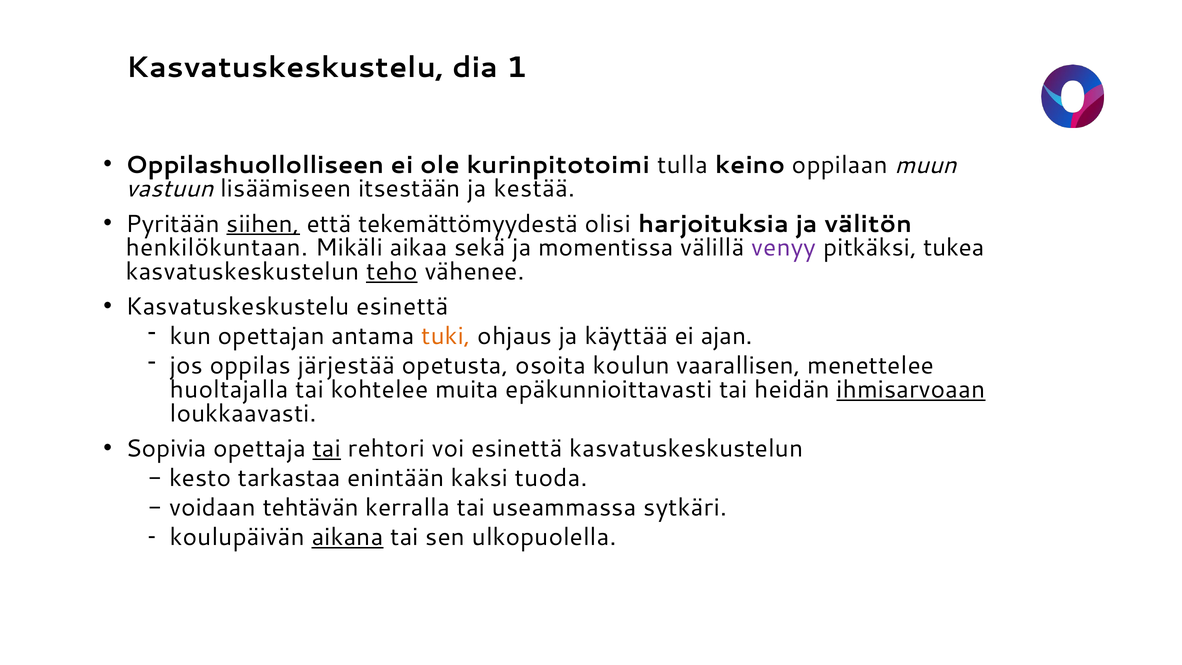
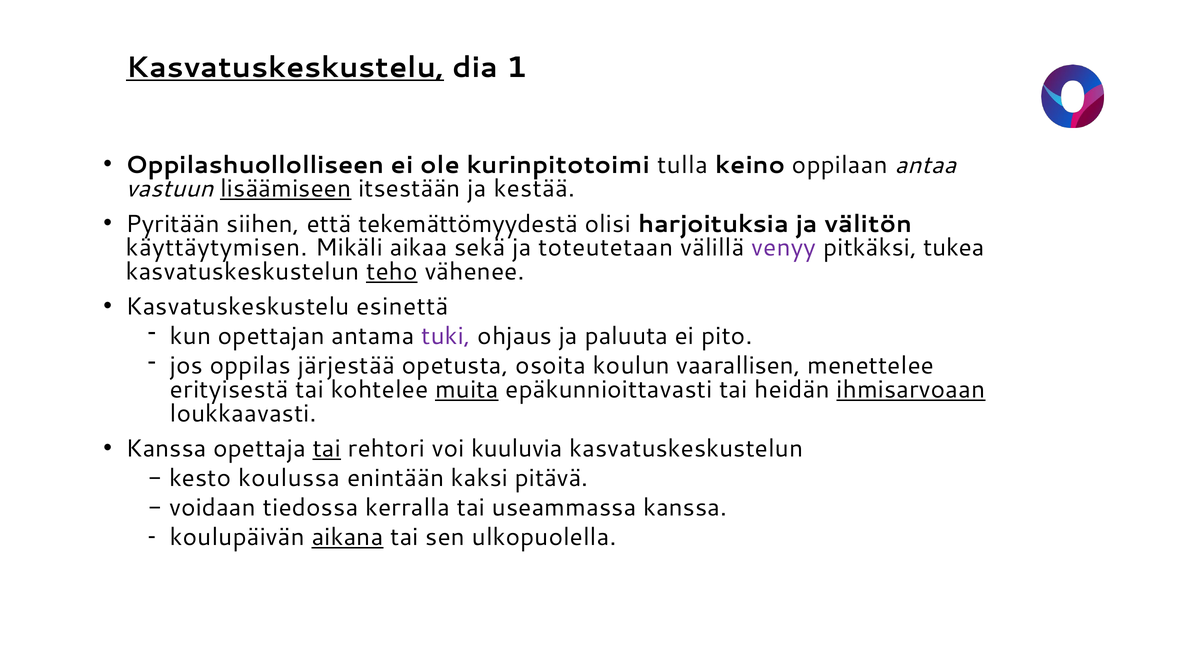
Kasvatuskeskustelu underline: none -> present (285, 67)
muun: muun -> antaa (925, 165)
lisäämiseen underline: none -> present (286, 189)
siihen underline: present -> none (263, 224)
henkilökuntaan: henkilökuntaan -> käyttäytymisen (217, 248)
momentissa: momentissa -> toteutetaan (606, 248)
tuki colour: orange -> purple (446, 336)
käyttää: käyttää -> paluuta (626, 336)
ajan: ajan -> pito (727, 336)
huoltajalla: huoltajalla -> erityisestä (229, 390)
muita underline: none -> present (467, 390)
Sopivia: Sopivia -> Kanssa (166, 449)
voi esinettä: esinettä -> kuuluvia (517, 449)
tarkastaa: tarkastaa -> koulussa (289, 478)
tuoda: tuoda -> pitävä (552, 478)
tehtävän: tehtävän -> tiedossa (311, 507)
useammassa sytkäri: sytkäri -> kanssa (685, 507)
